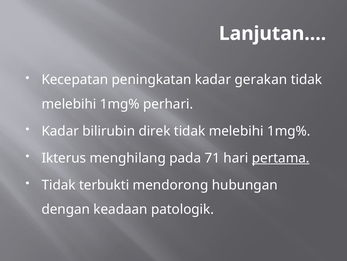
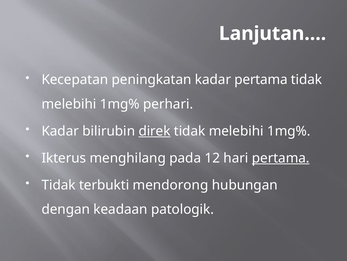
kadar gerakan: gerakan -> pertama (261, 80)
direk underline: none -> present (155, 131)
71: 71 -> 12 (212, 158)
